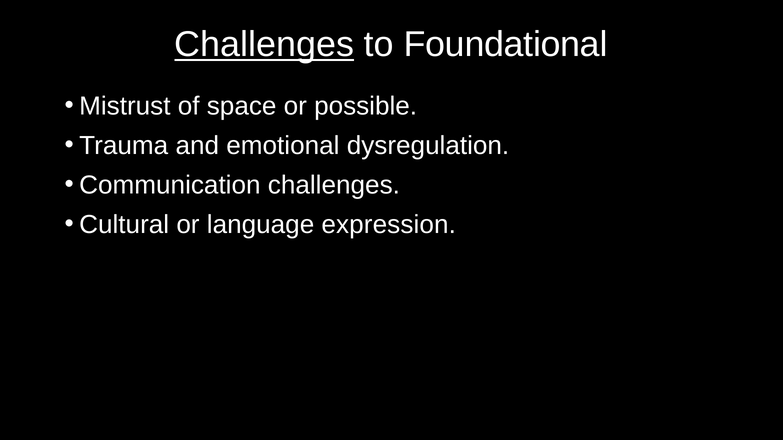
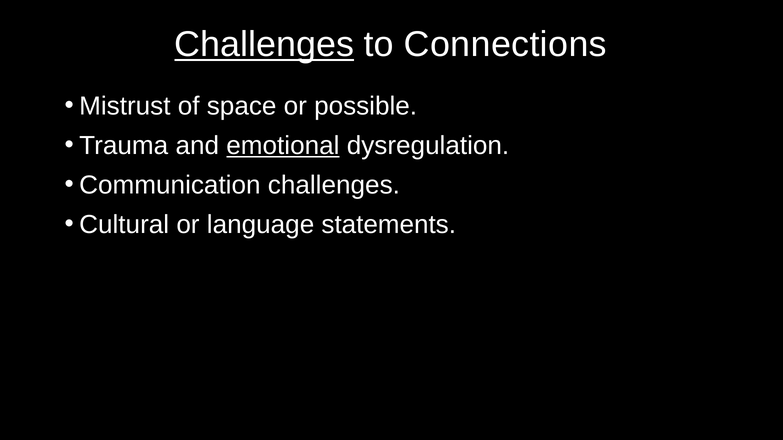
Foundational: Foundational -> Connections (505, 45)
emotional underline: none -> present (283, 146)
expression: expression -> statements (389, 225)
